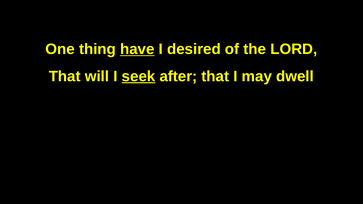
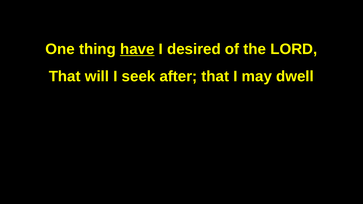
seek underline: present -> none (139, 76)
